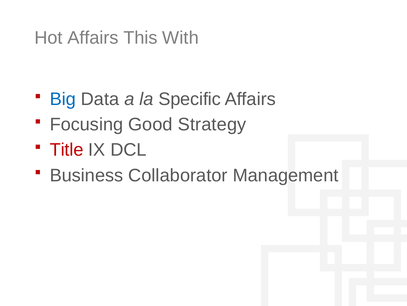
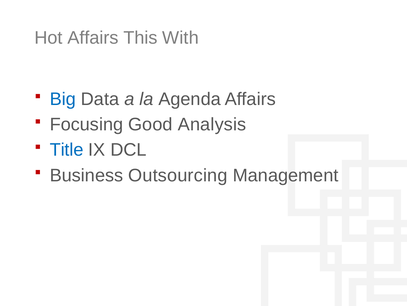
Specific: Specific -> Agenda (190, 99)
Strategy: Strategy -> Analysis (212, 124)
Title colour: red -> blue (67, 150)
Collaborator: Collaborator -> Outsourcing (178, 175)
